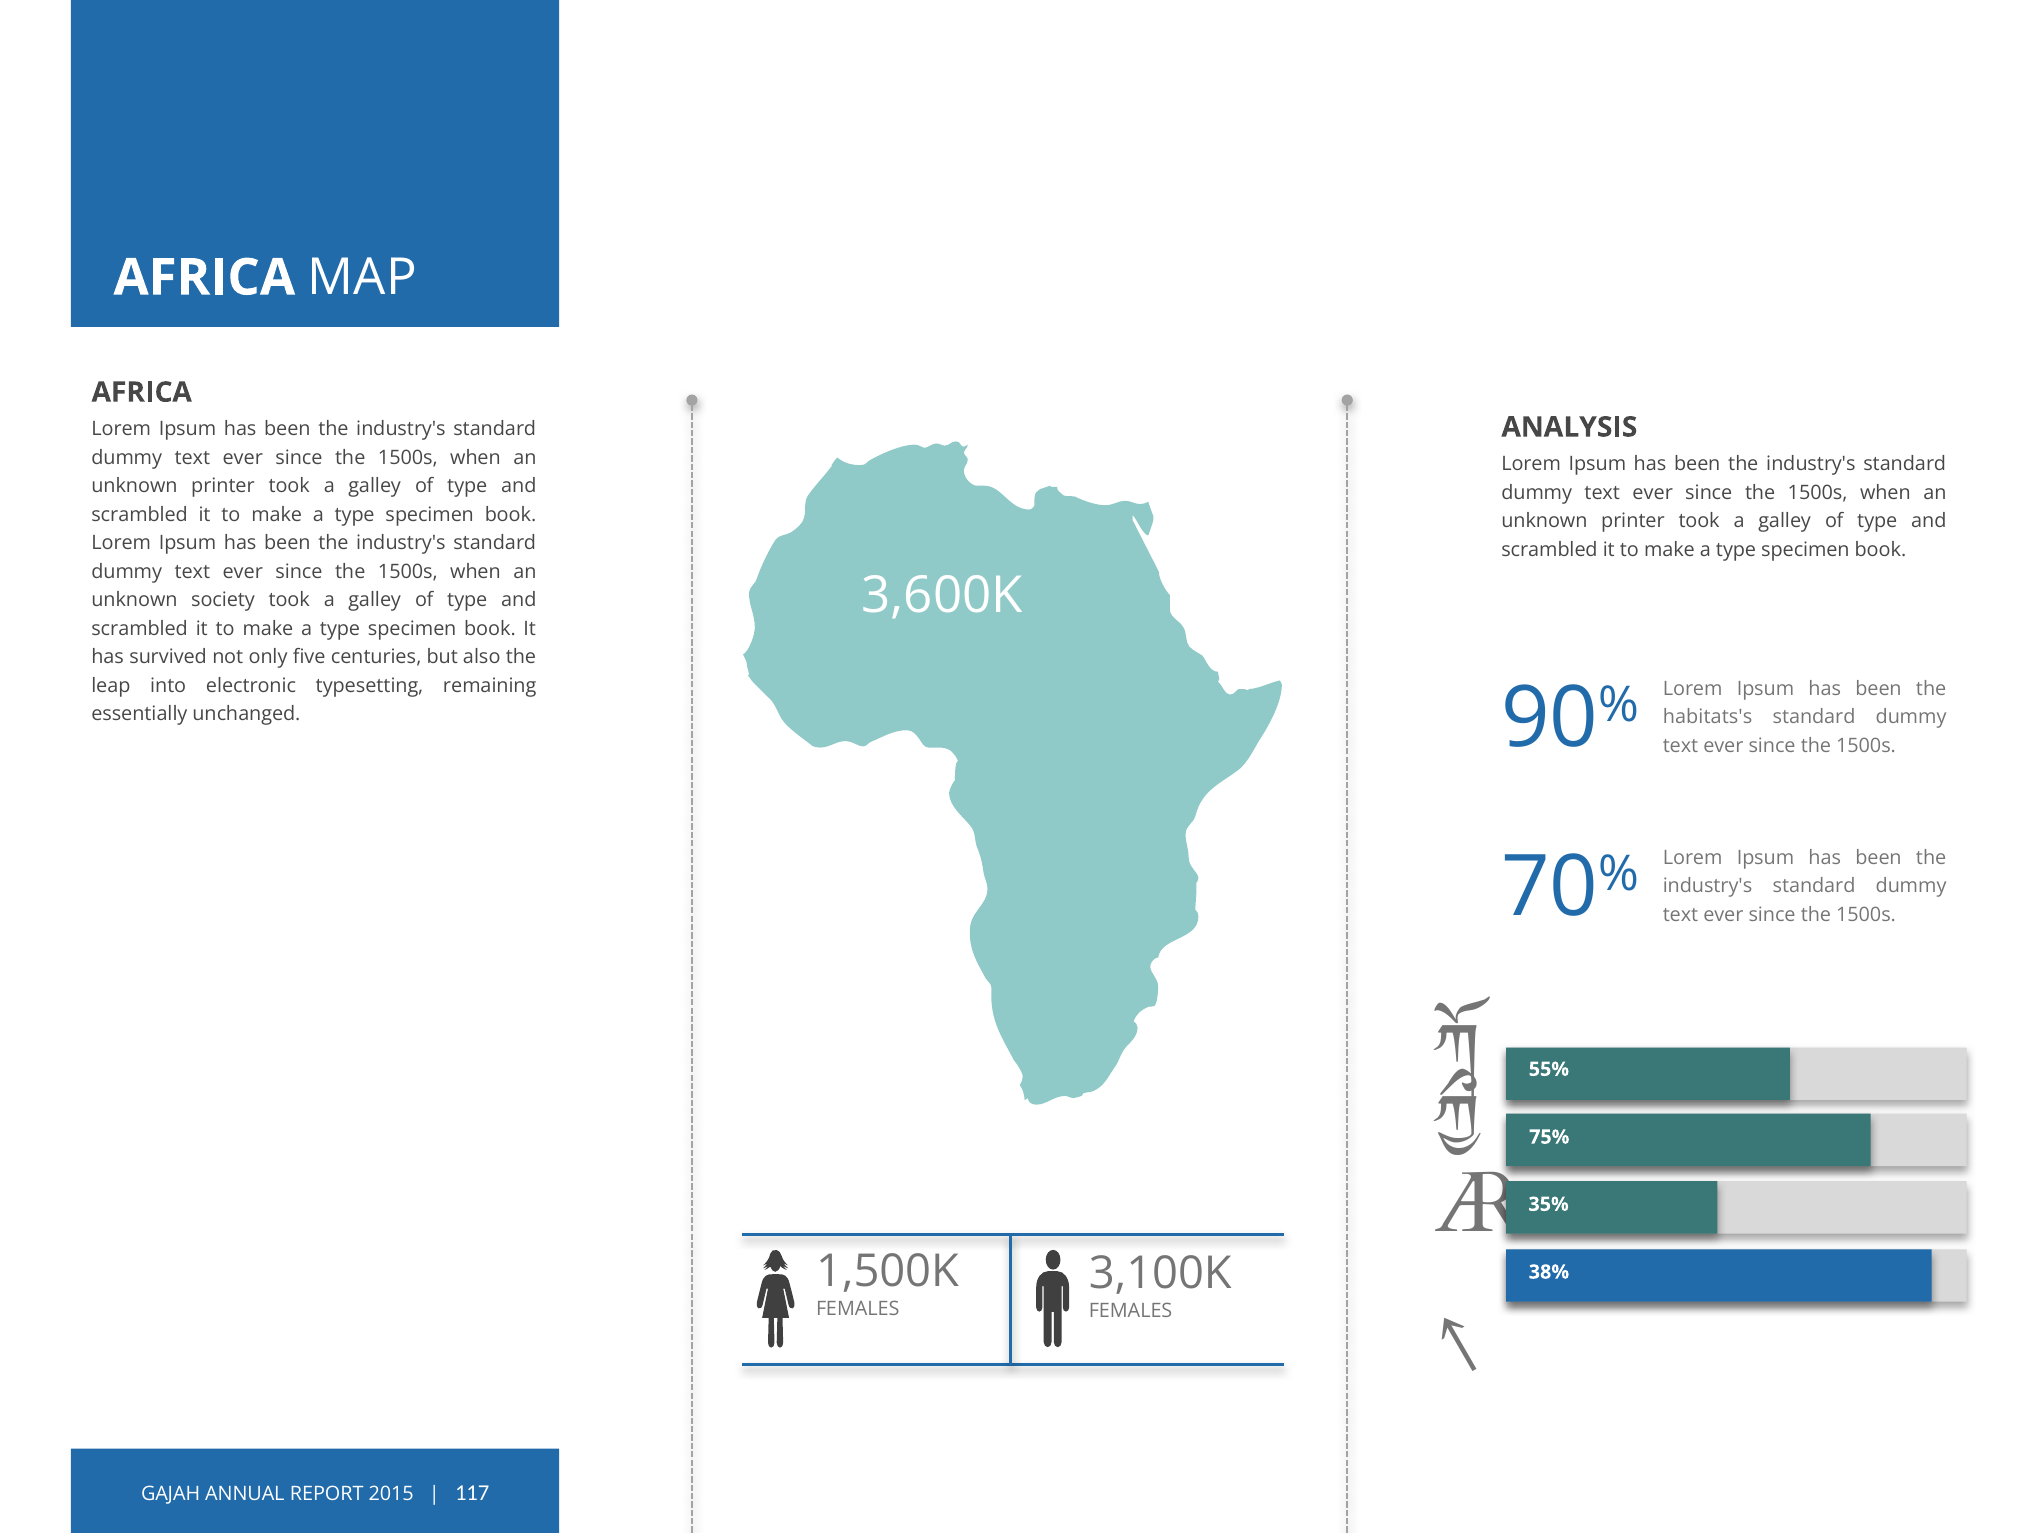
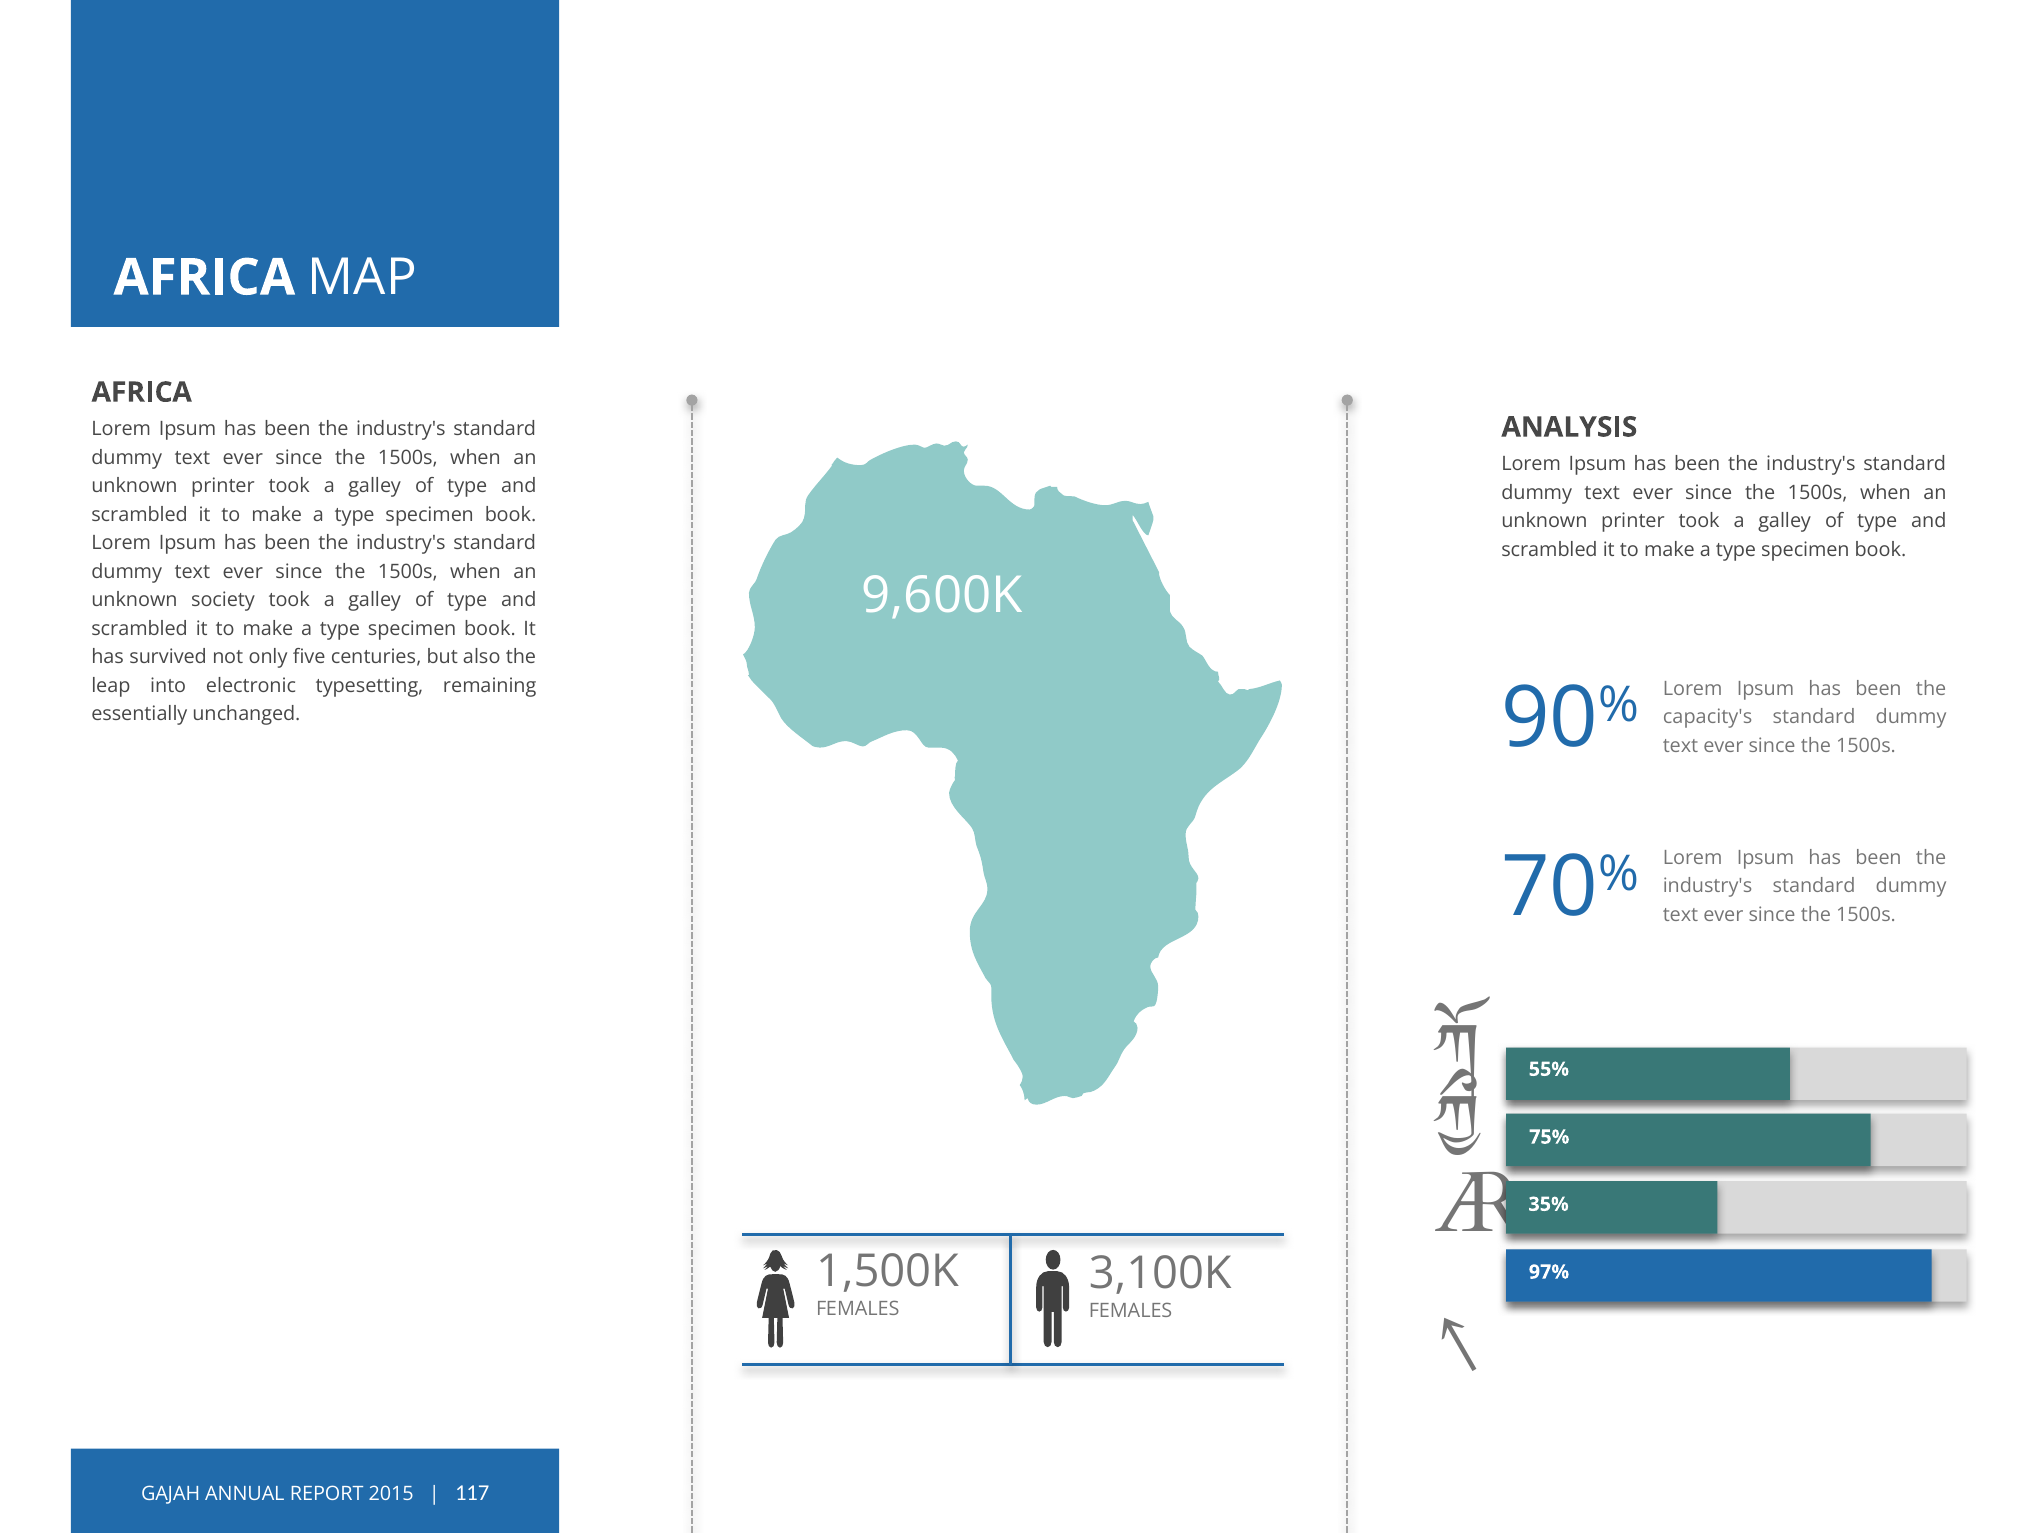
3,600K: 3,600K -> 9,600K (942, 596)
habitats's: habitats's -> capacity's (1708, 717)
38%: 38% -> 97% (1549, 1272)
